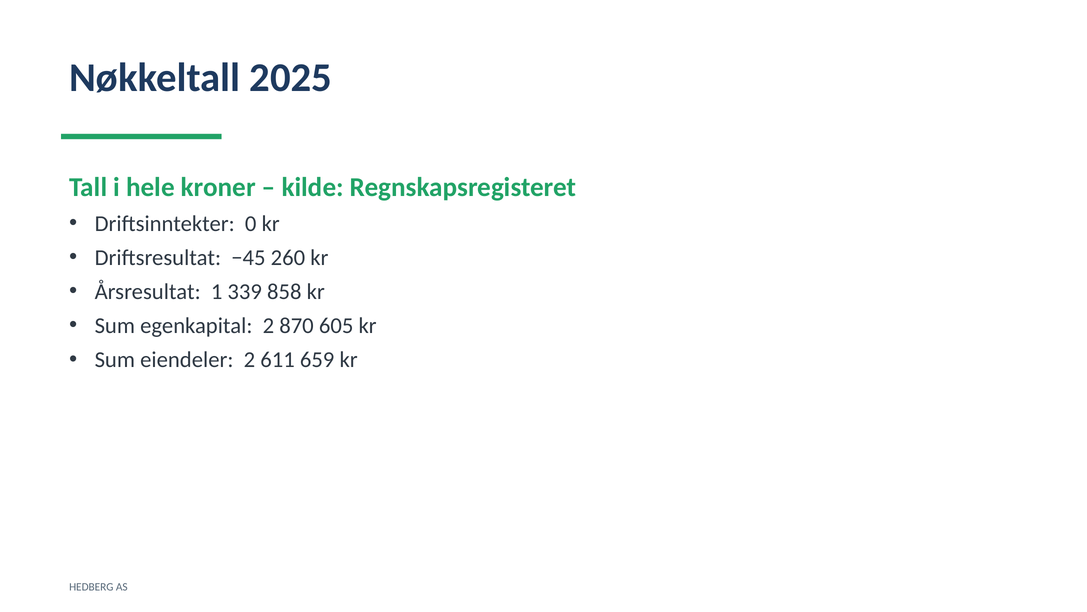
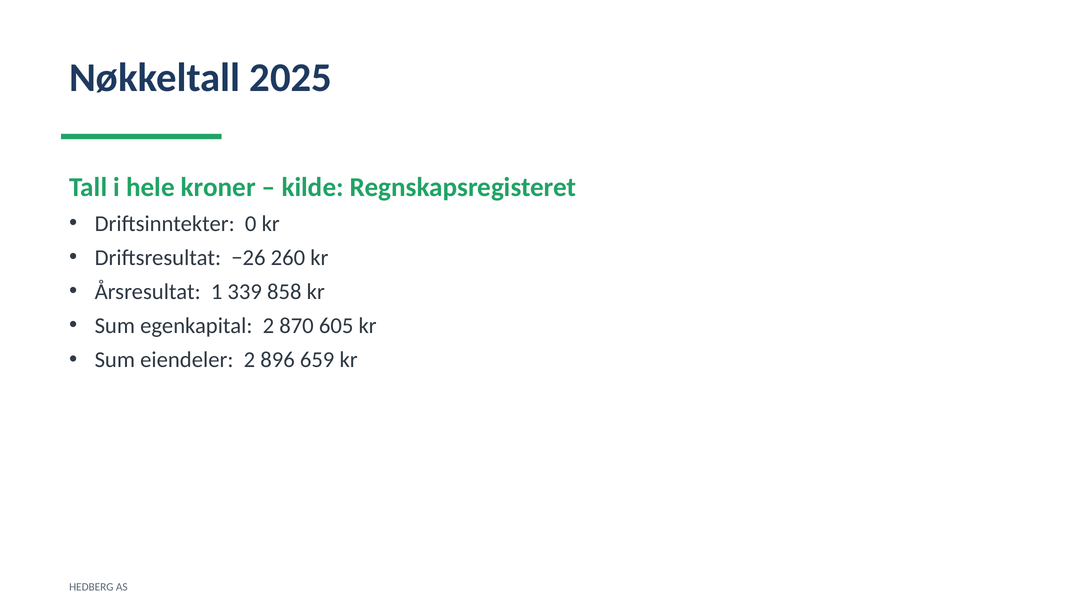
−45: −45 -> −26 (248, 258)
611: 611 -> 896 (278, 359)
